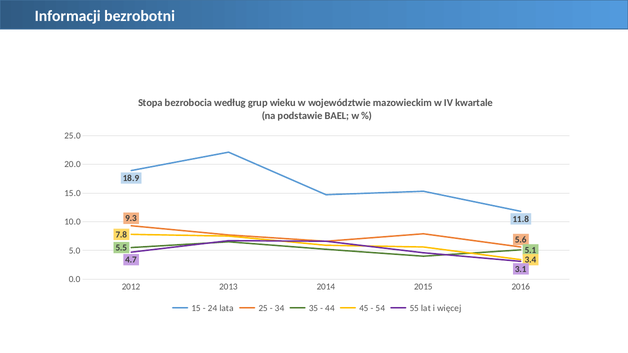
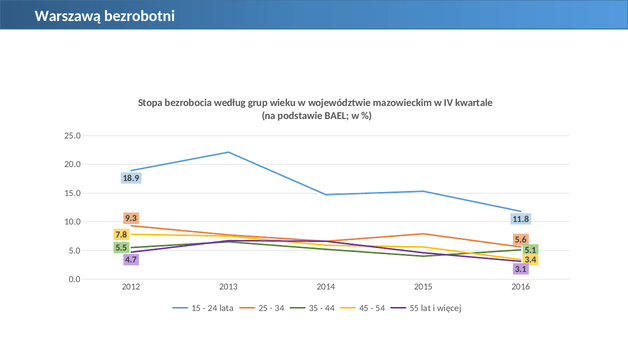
Informacji: Informacji -> Warszawą (68, 16)
